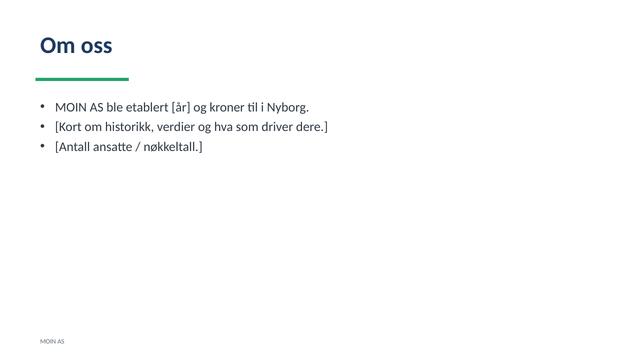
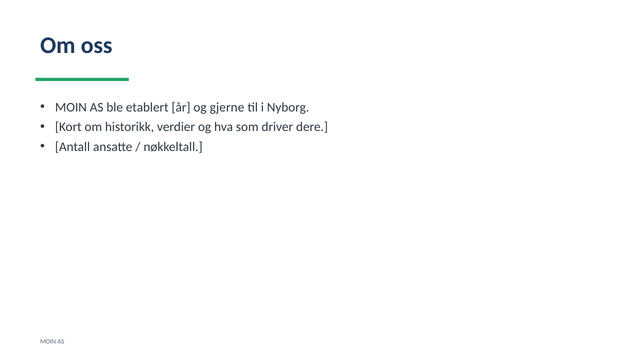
kroner: kroner -> gjerne (227, 107)
